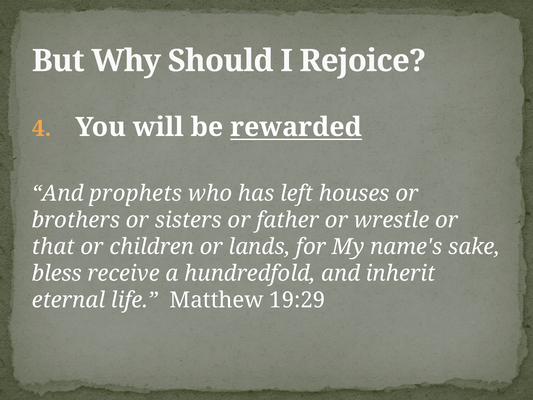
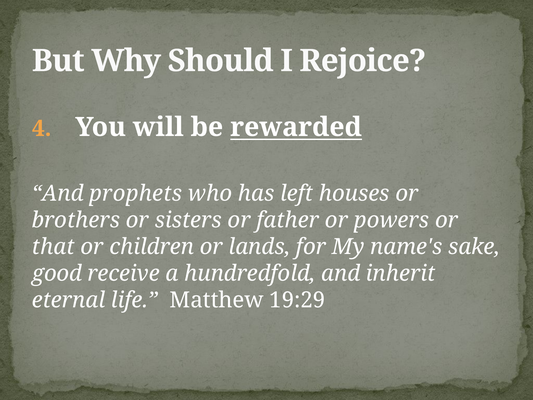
wrestle: wrestle -> powers (392, 220)
bless: bless -> good (57, 273)
